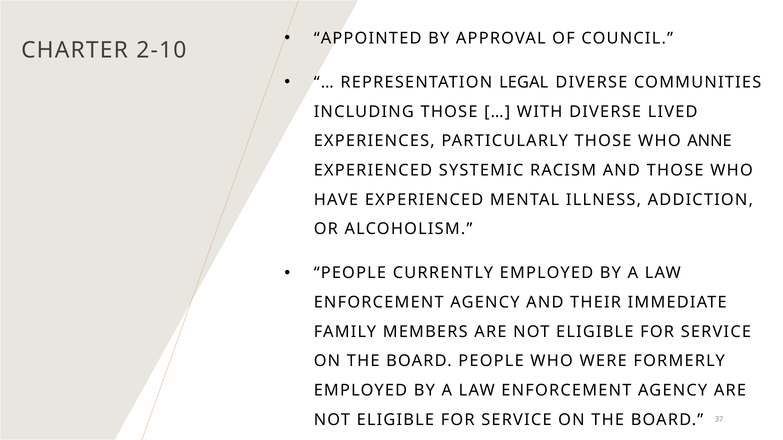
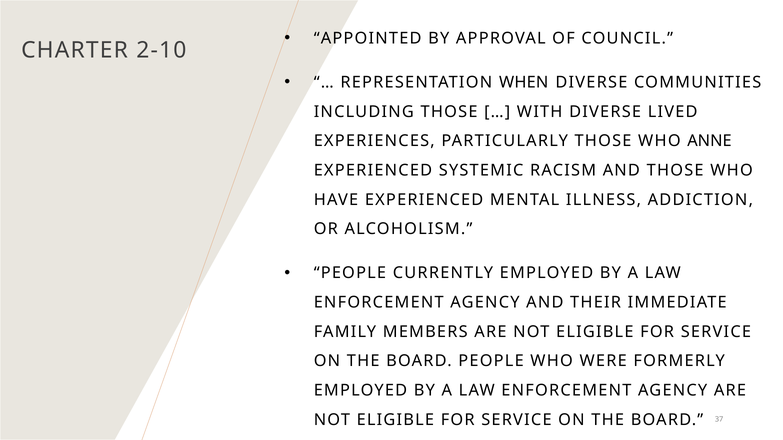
LEGAL: LEGAL -> WHEN (524, 82)
